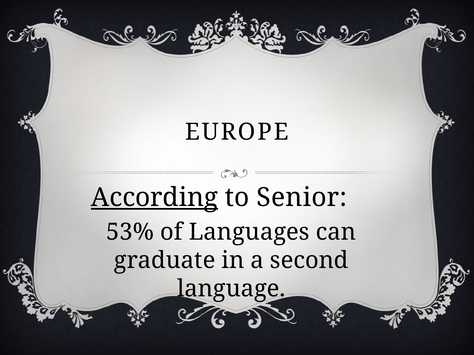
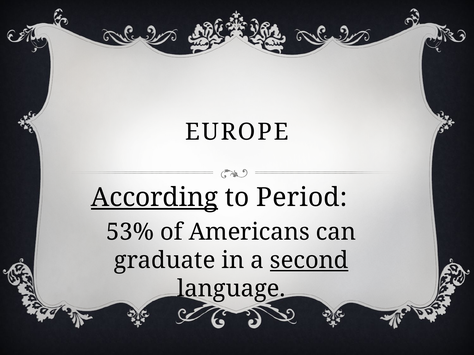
Senior: Senior -> Period (302, 198)
Languages: Languages -> Americans (249, 232)
second underline: none -> present (309, 261)
